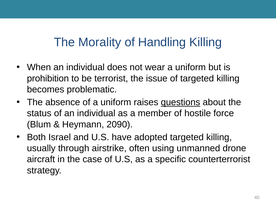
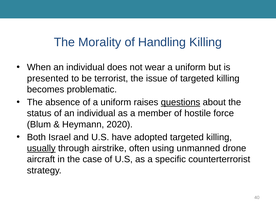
prohibition: prohibition -> presented (48, 78)
2090: 2090 -> 2020 (120, 124)
usually underline: none -> present (41, 148)
